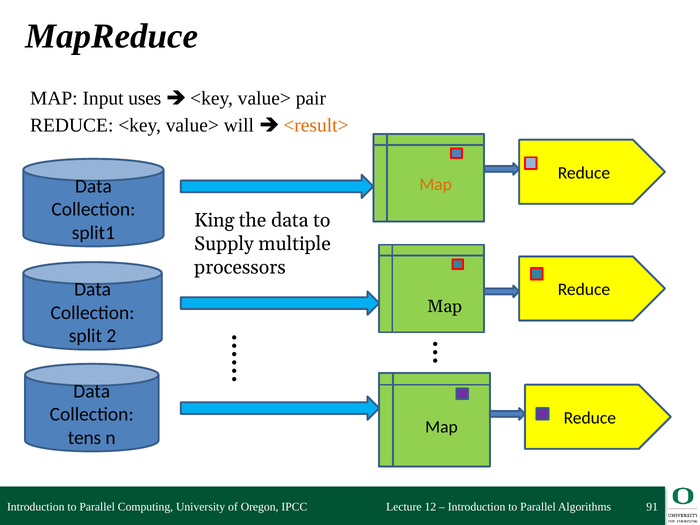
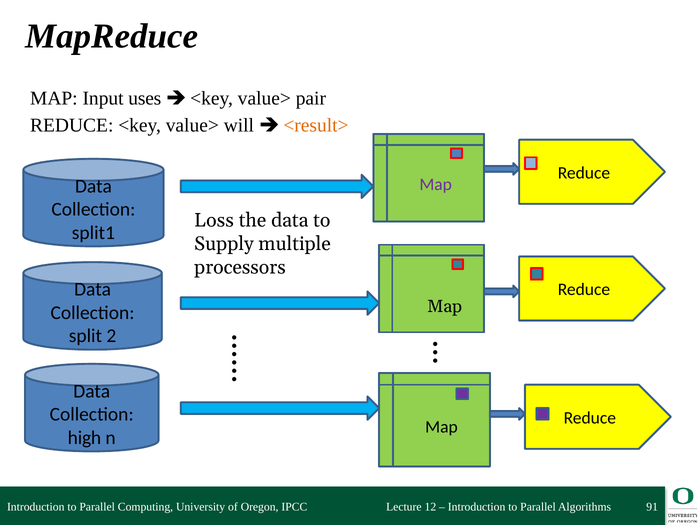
Map colour: orange -> purple (436, 184)
King: King -> Loss (214, 220)
tens: tens -> high (84, 438)
